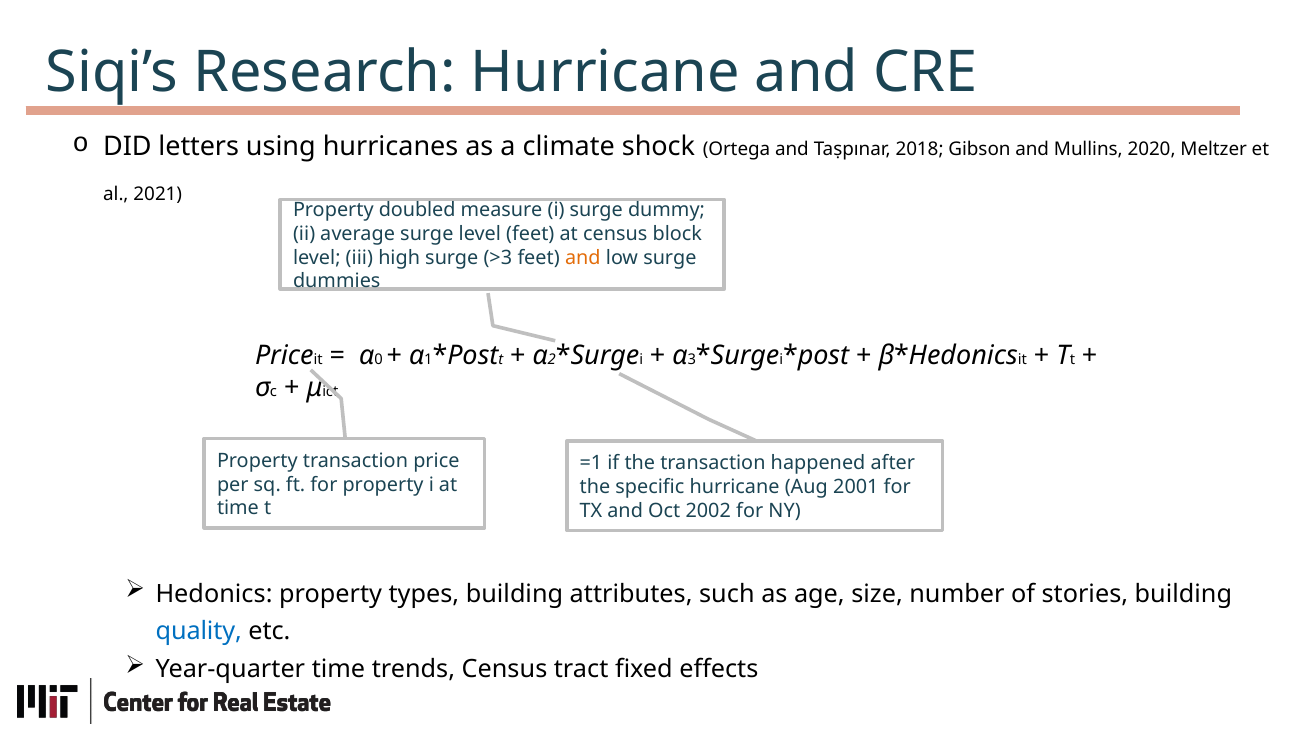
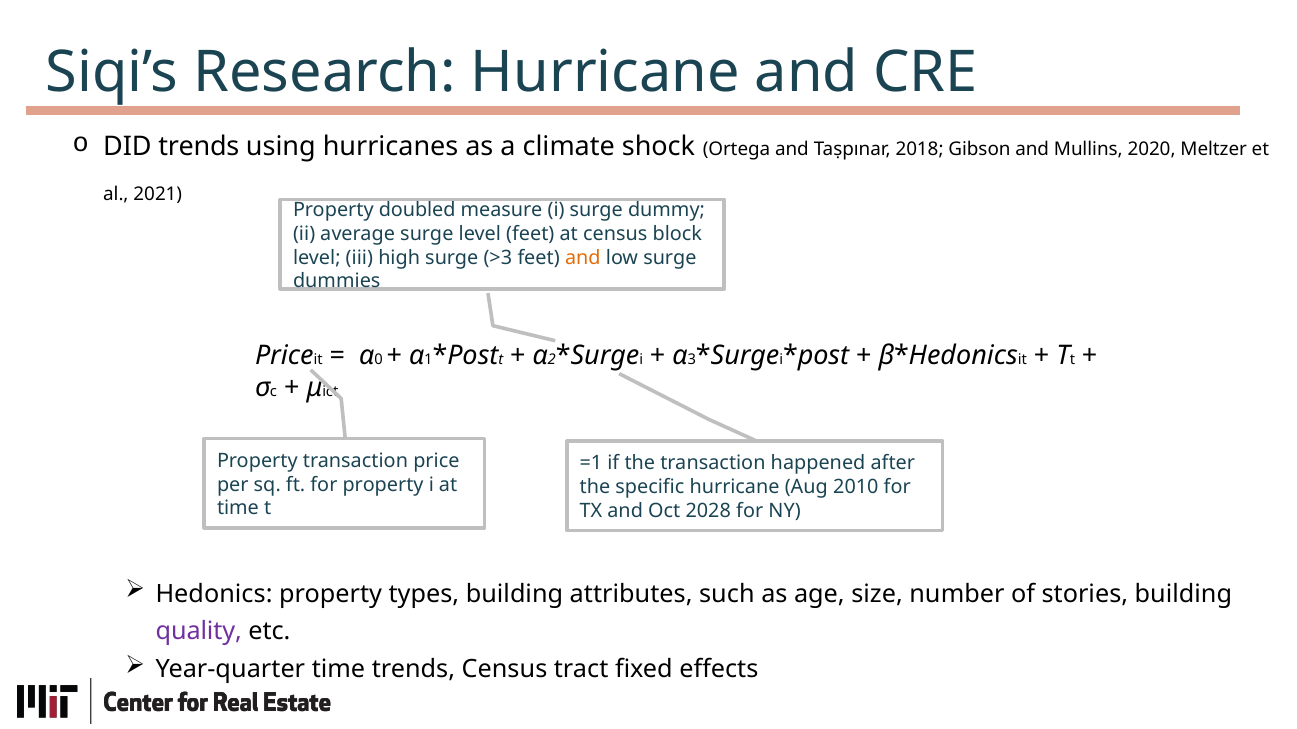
DID letters: letters -> trends (199, 147)
2001: 2001 -> 2010 (856, 487)
2002: 2002 -> 2028 (708, 511)
quality colour: blue -> purple (199, 632)
